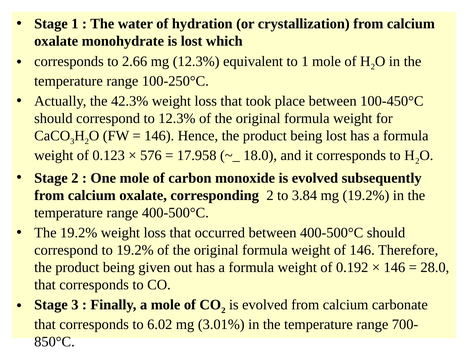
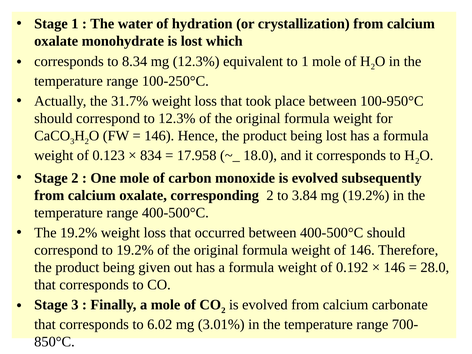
2.66: 2.66 -> 8.34 (135, 61)
42.3%: 42.3% -> 31.7% (130, 101)
100-450°C: 100-450°C -> 100-950°C (392, 101)
576: 576 -> 834 (151, 155)
